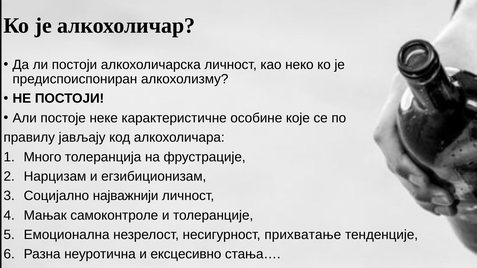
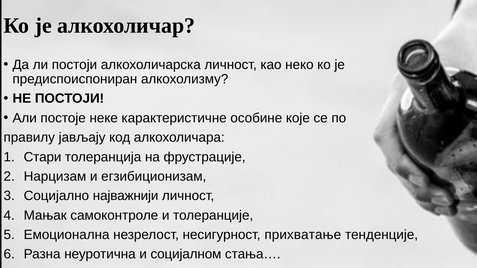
Много: Много -> Стари (43, 157)
ексцесивно: ексцесивно -> социјалном (186, 255)
